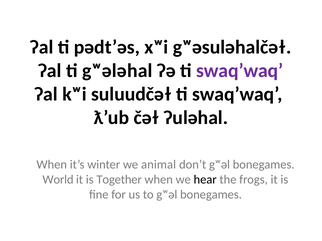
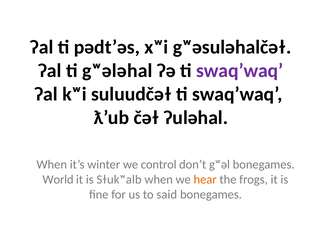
animal: animal -> control (159, 165)
Together: Together -> Sɫukʷalb (119, 180)
hear colour: black -> orange (205, 180)
to gʷəl: gʷəl -> said (167, 195)
